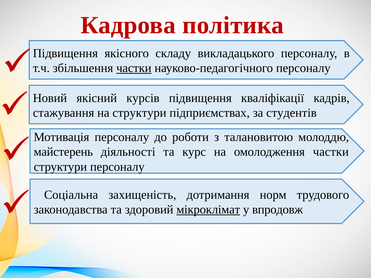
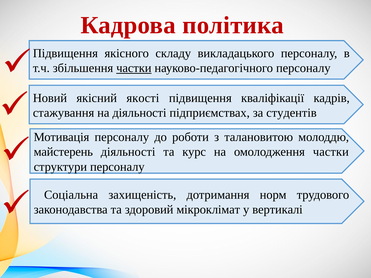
курсів: курсів -> якості (143, 98)
на структури: структури -> діяльності (139, 113)
мікроклімат underline: present -> none (208, 210)
впродовж: впродовж -> вертикалі (278, 210)
